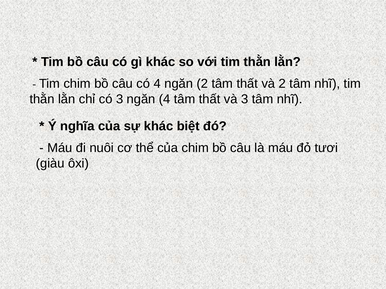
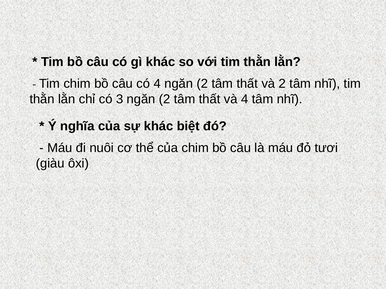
3 ngăn 4: 4 -> 2 (165, 99)
và 3: 3 -> 4 (245, 99)
